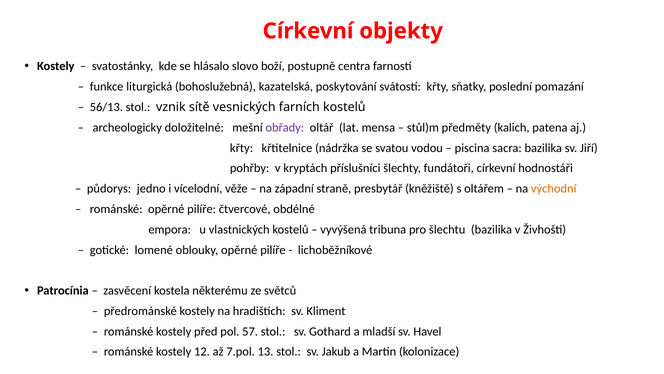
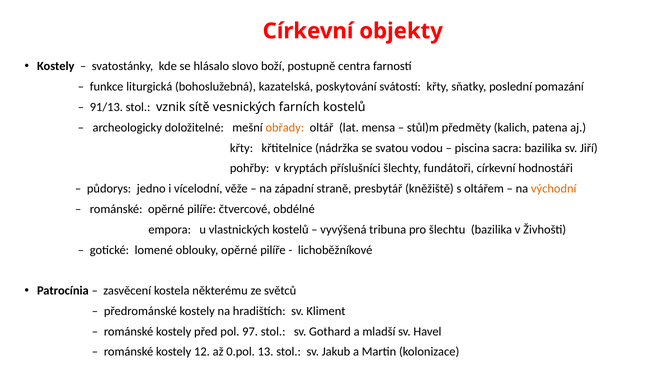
56/13: 56/13 -> 91/13 (106, 107)
obřady colour: purple -> orange (285, 127)
57: 57 -> 97 (250, 331)
7.pol: 7.pol -> 0.pol (241, 351)
